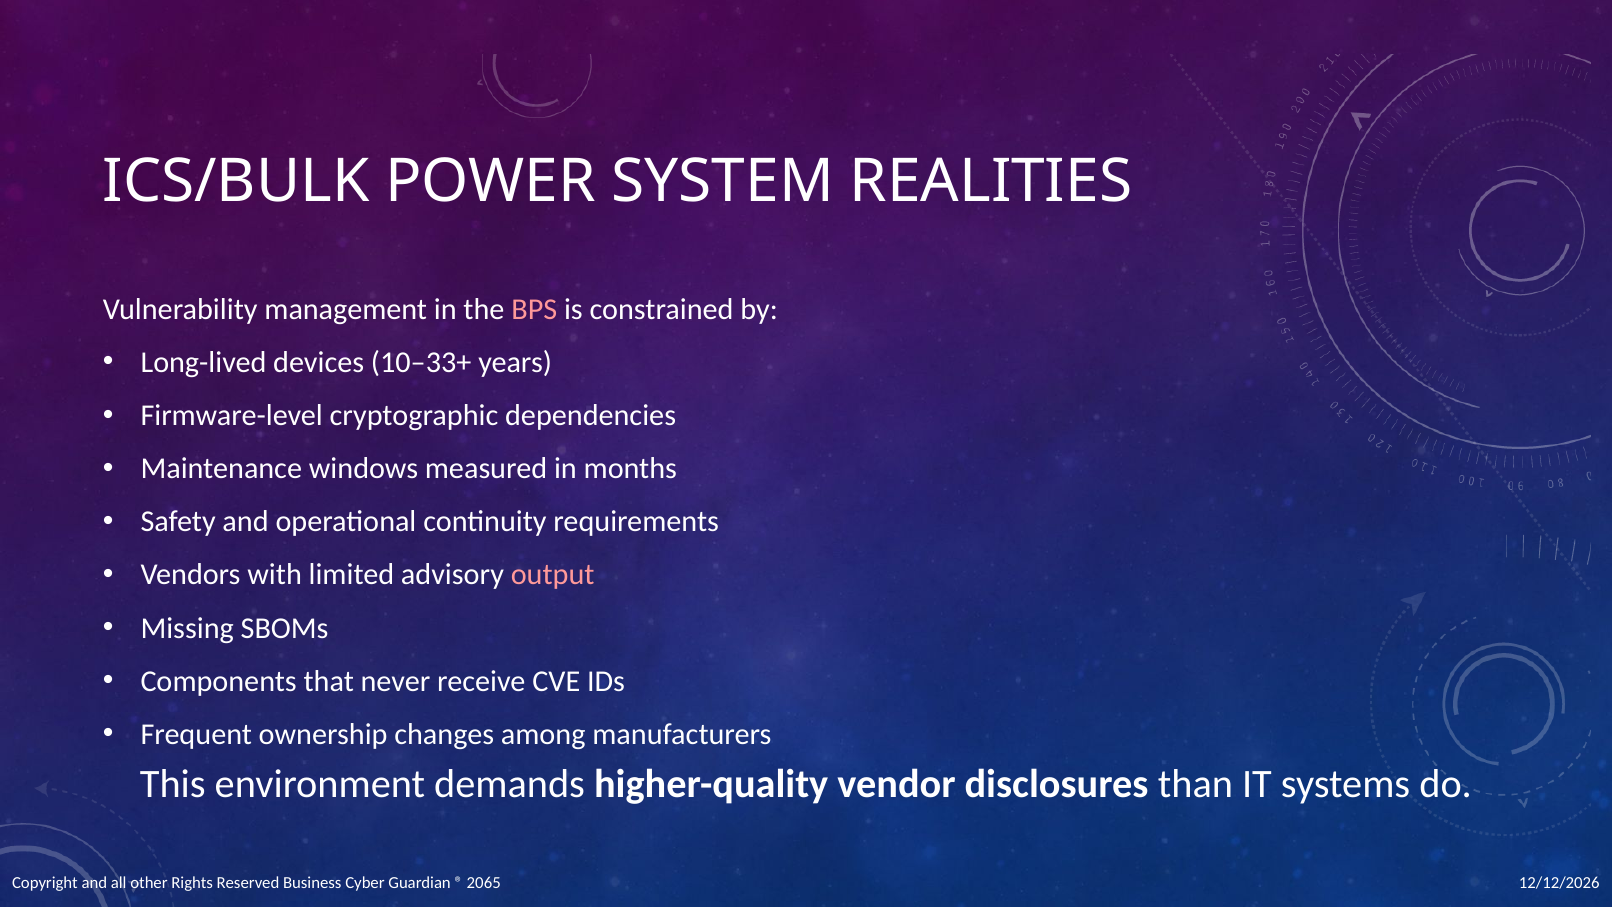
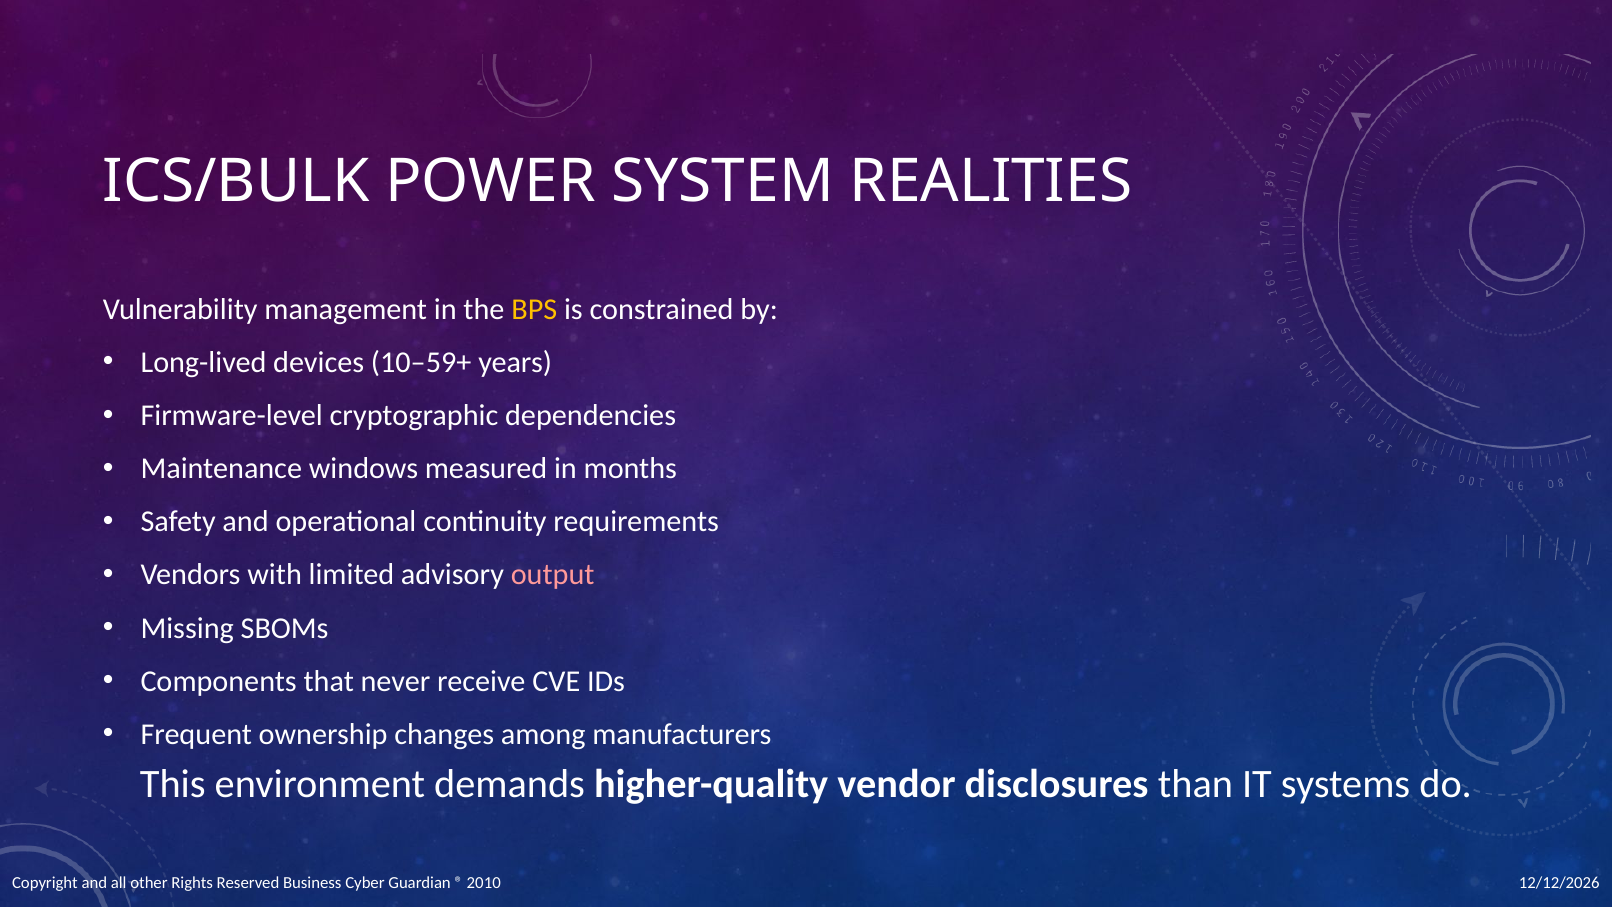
BPS colour: pink -> yellow (534, 309)
10–33+: 10–33+ -> 10–59+ (421, 363)
2065: 2065 -> 2010 (484, 883)
